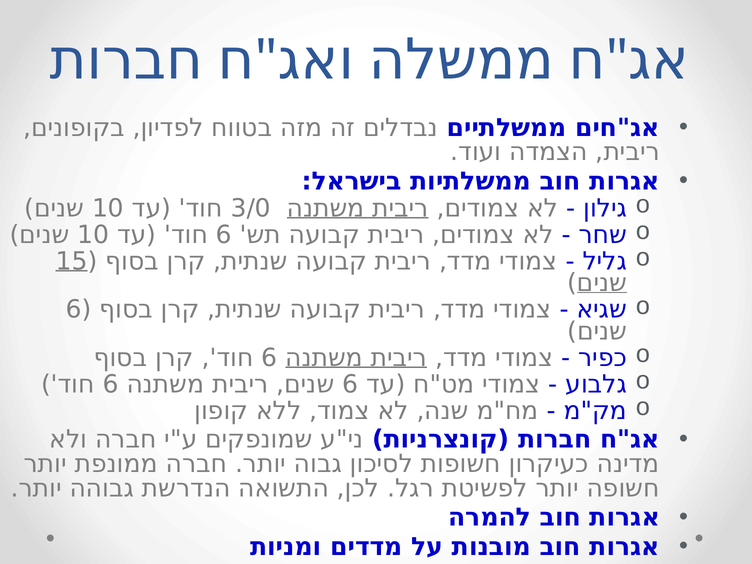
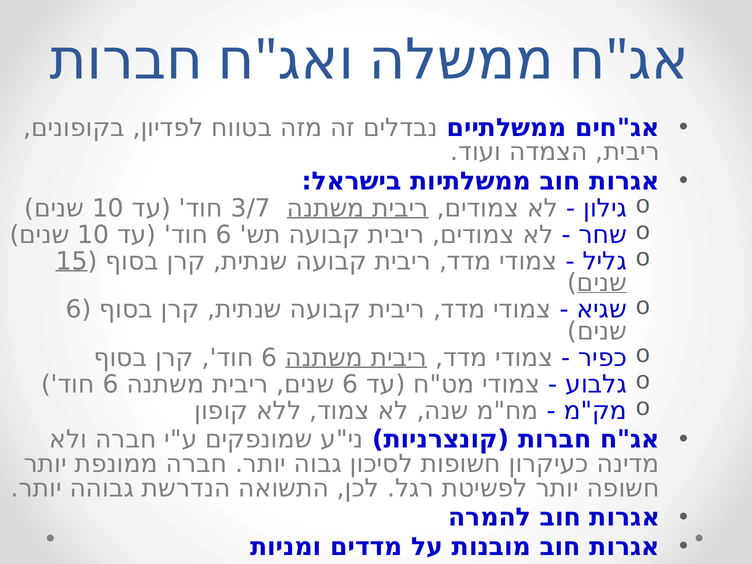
3/0: 3/0 -> 3/7 (251, 208)
